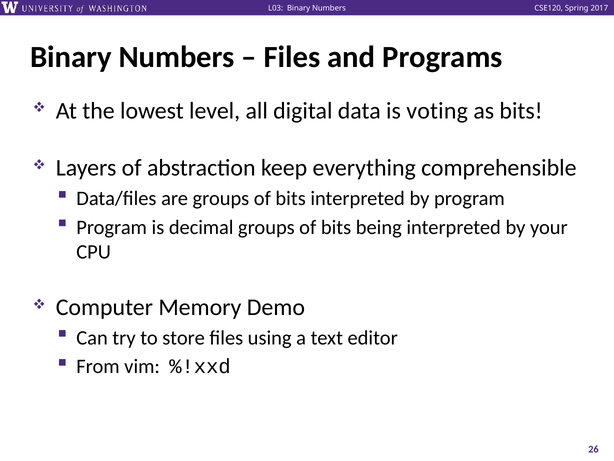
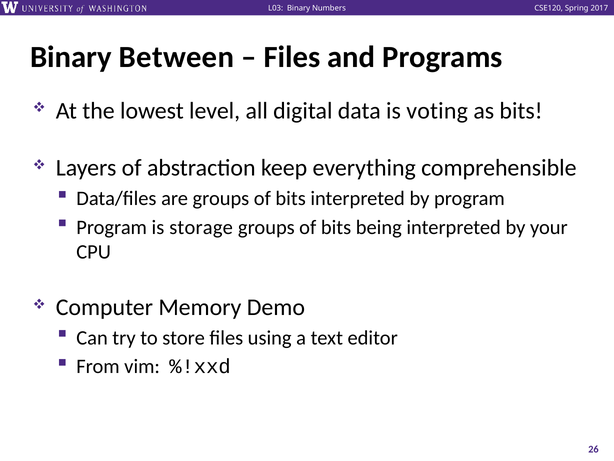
Numbers: Numbers -> Between (177, 57)
decimal: decimal -> storage (201, 227)
